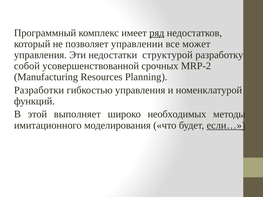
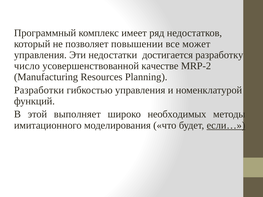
ряд underline: present -> none (157, 33)
управлении: управлении -> повышении (137, 44)
структурой: структурой -> достигается (168, 55)
собой: собой -> число (27, 66)
срочных: срочных -> качестве (160, 66)
